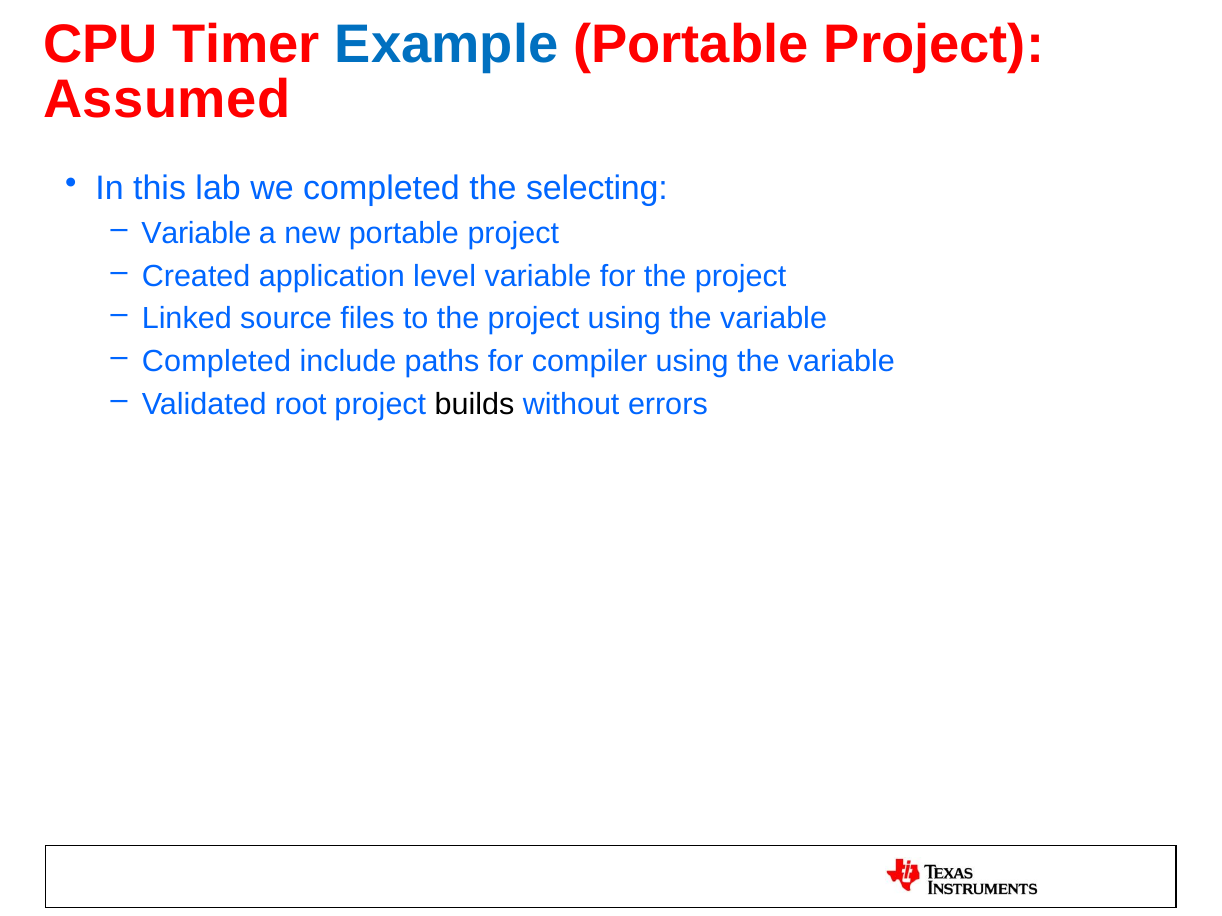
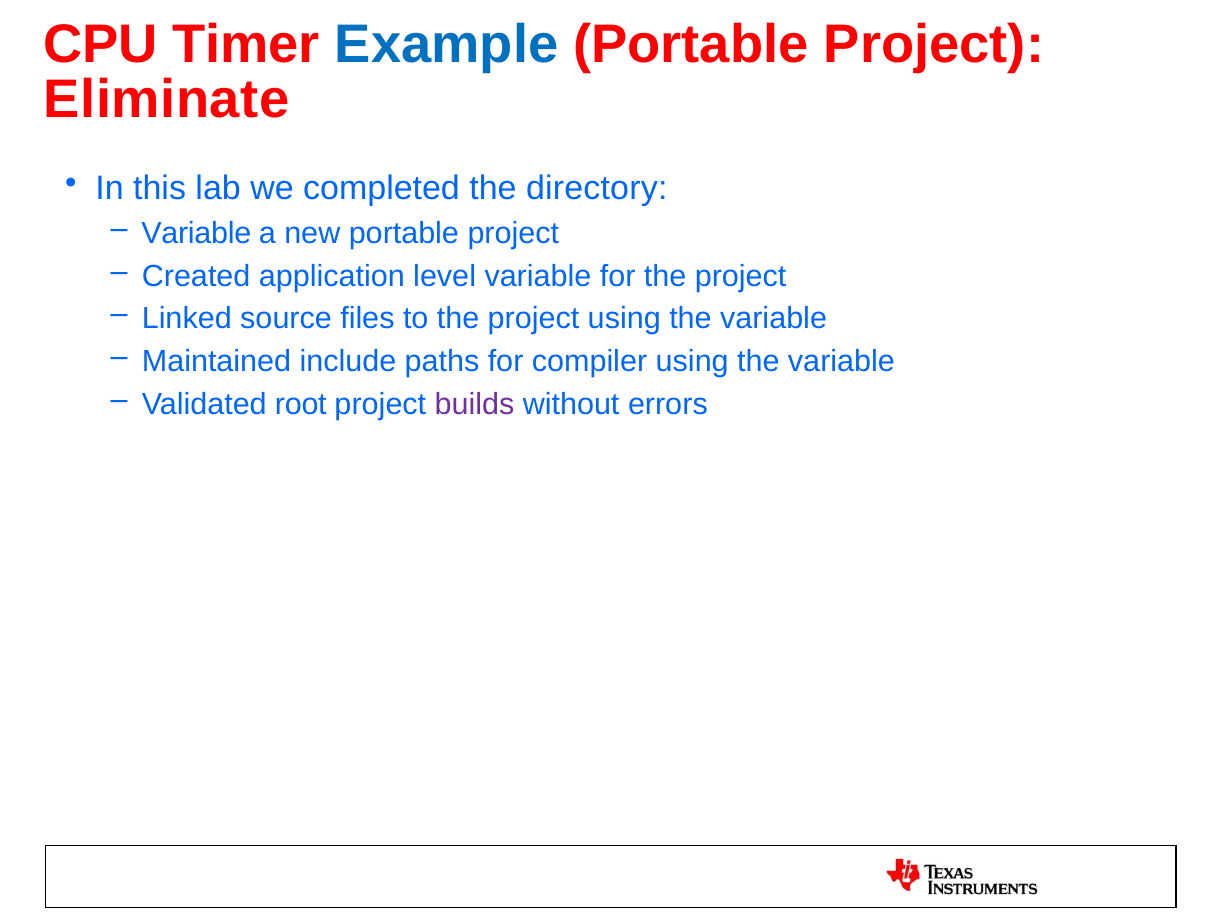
Assumed: Assumed -> Eliminate (167, 100)
selecting: selecting -> directory (597, 189)
Completed: Completed -> Maintained (217, 362)
builds colour: black -> purple (474, 404)
